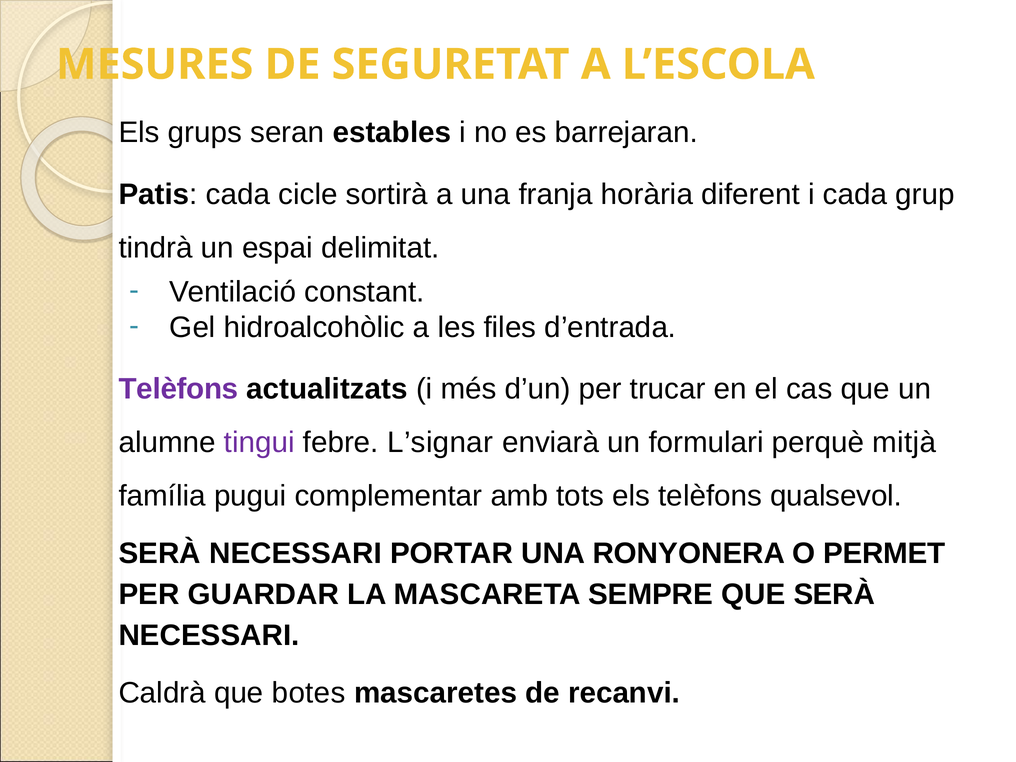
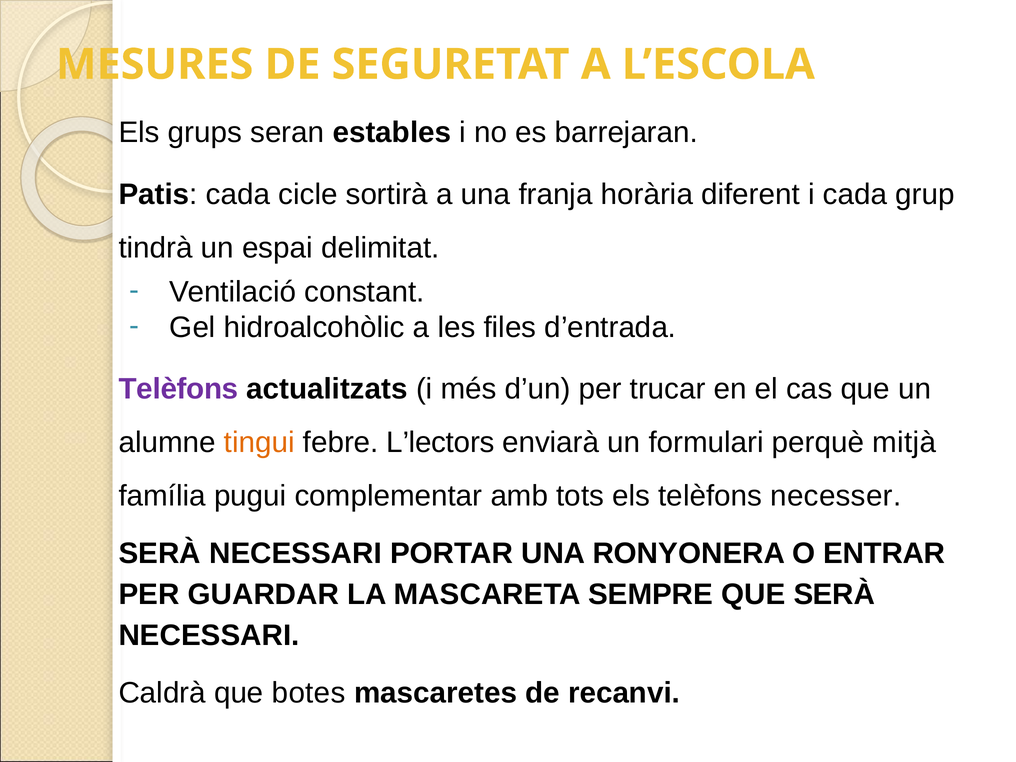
tingui colour: purple -> orange (259, 442)
L’signar: L’signar -> L’lectors (440, 442)
qualsevol: qualsevol -> necesser (836, 496)
PERMET: PERMET -> ENTRAR (884, 554)
